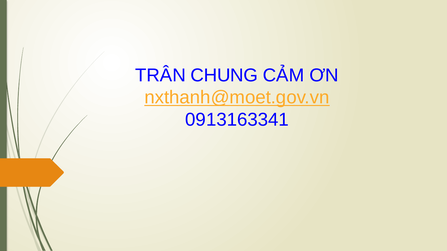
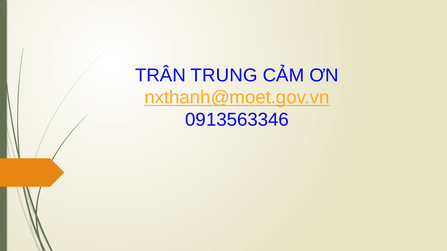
CHUNG: CHUNG -> TRUNG (224, 75)
0913163341: 0913163341 -> 0913563346 (237, 120)
